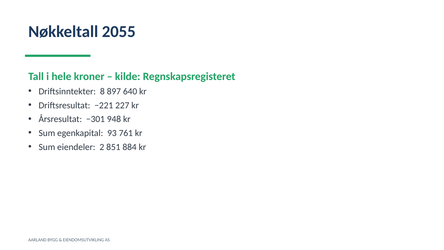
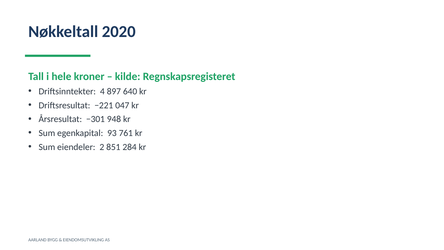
2055: 2055 -> 2020 (119, 32)
8: 8 -> 4 (102, 91)
227: 227 -> 047 (122, 105)
884: 884 -> 284 (130, 147)
